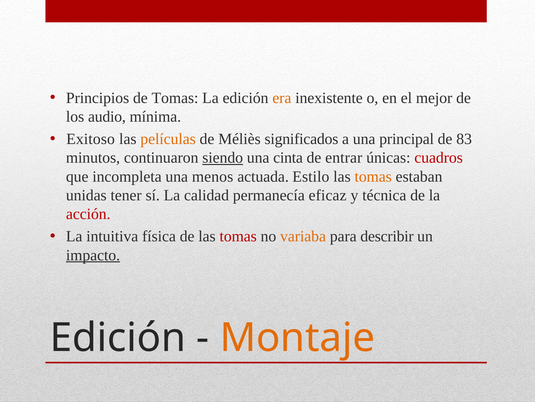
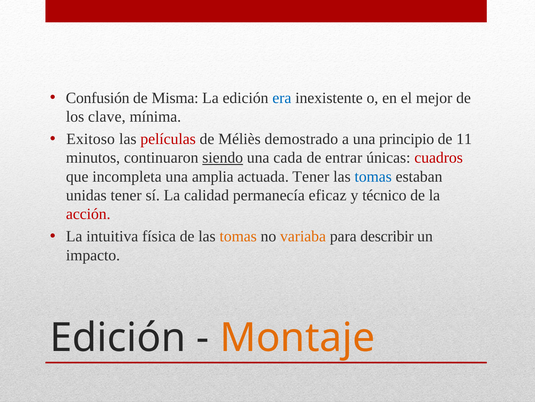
Principios: Principios -> Confusión (98, 98)
de Tomas: Tomas -> Misma (175, 98)
era colour: orange -> blue (282, 98)
audio: audio -> clave (107, 117)
películas colour: orange -> red (168, 139)
significados: significados -> demostrado (301, 139)
principal: principal -> principio (407, 139)
83: 83 -> 11 (464, 139)
cinta: cinta -> cada (288, 158)
menos: menos -> amplia (213, 176)
actuada Estilo: Estilo -> Tener (311, 176)
tomas colour: orange -> blue (373, 176)
técnica: técnica -> técnico (384, 195)
tomas colour: red -> orange (238, 236)
impacto underline: present -> none (93, 255)
